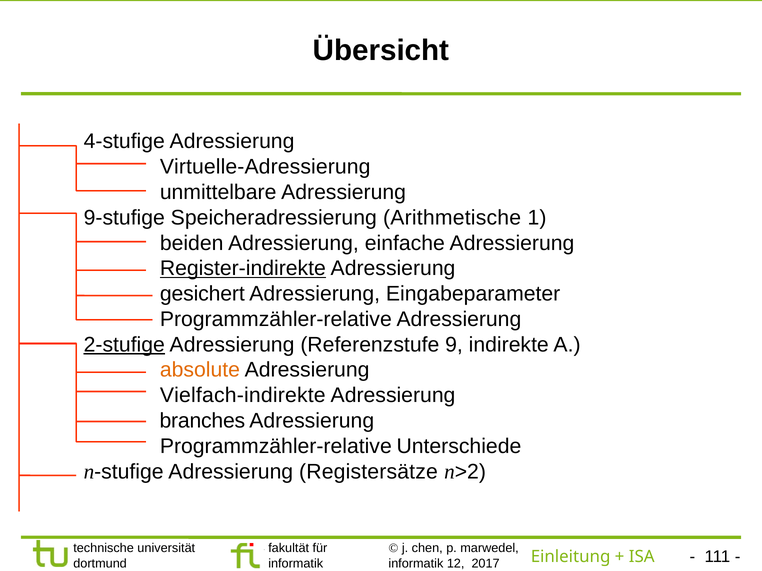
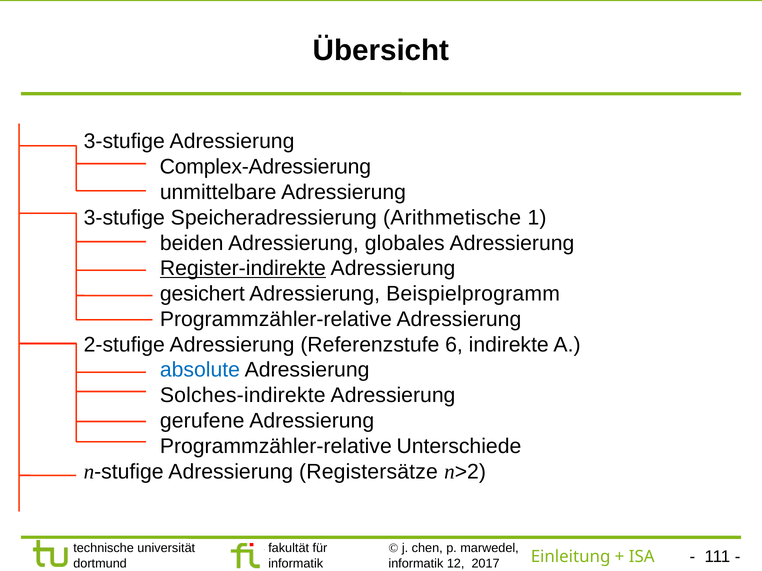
4-stufige: 4-stufige -> 3-stufige (124, 142)
Virtuelle-Adressierung: Virtuelle-Adressierung -> Complex-Adressierung (265, 167)
9-stufige: 9-stufige -> 3-stufige (124, 218)
einfache: einfache -> globales (405, 243)
Eingabeparameter: Eingabeparameter -> Beispielprogramm (473, 294)
2-stufige underline: present -> none (124, 345)
9: 9 -> 6 (454, 345)
absolute colour: orange -> blue (200, 370)
Vielfach-indirekte: Vielfach-indirekte -> Solches-indirekte (243, 396)
branches: branches -> gerufene (202, 421)
